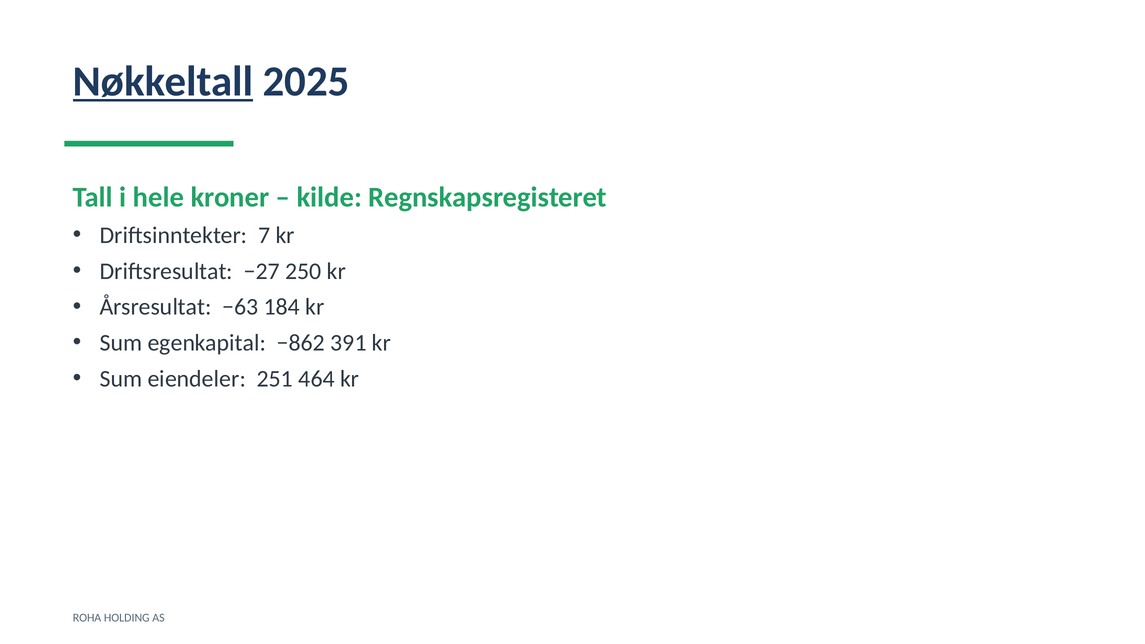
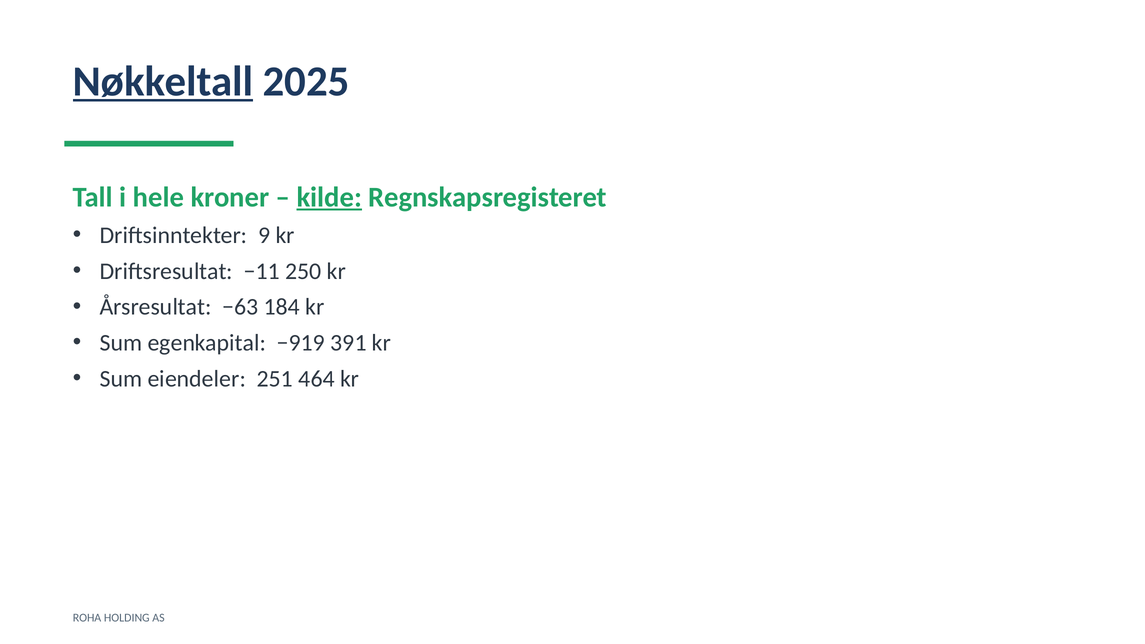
kilde underline: none -> present (329, 197)
7: 7 -> 9 (264, 235)
−27: −27 -> −11 (262, 271)
−862: −862 -> −919 (301, 343)
